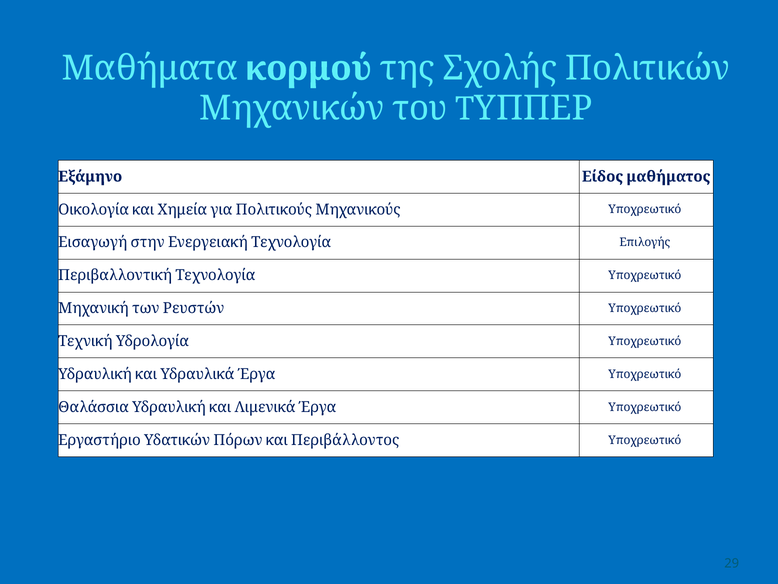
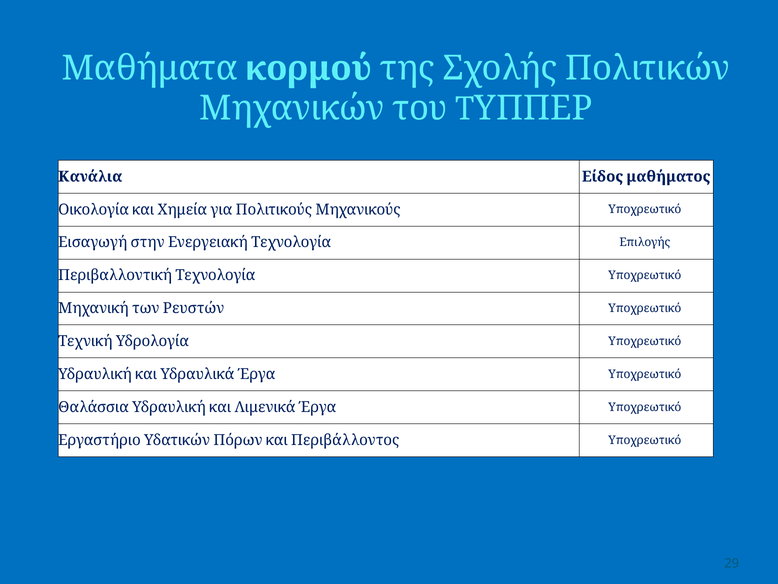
Εξάμηνο: Εξάμηνο -> Κανάλια (90, 176)
